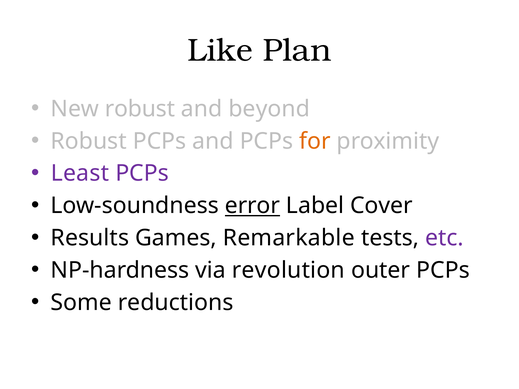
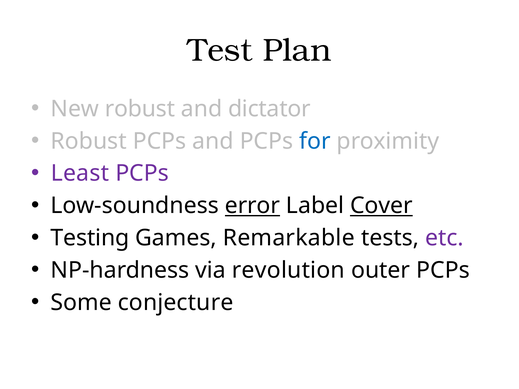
Like: Like -> Test (220, 50)
beyond: beyond -> dictator (269, 109)
for colour: orange -> blue (315, 141)
Cover underline: none -> present (381, 206)
Results: Results -> Testing (90, 238)
reductions: reductions -> conjecture (176, 303)
